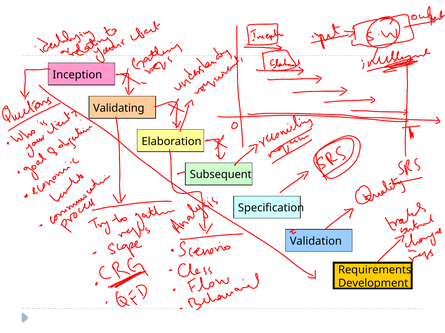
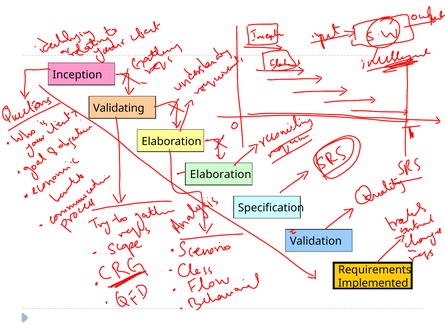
Subsequent: Subsequent -> Elaboration (221, 175)
Development: Development -> Implemented (373, 284)
